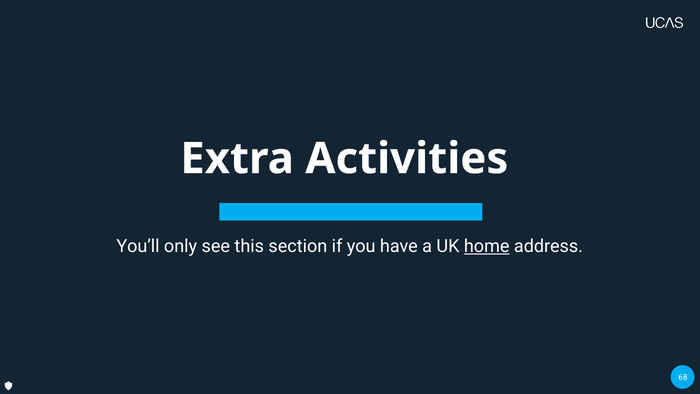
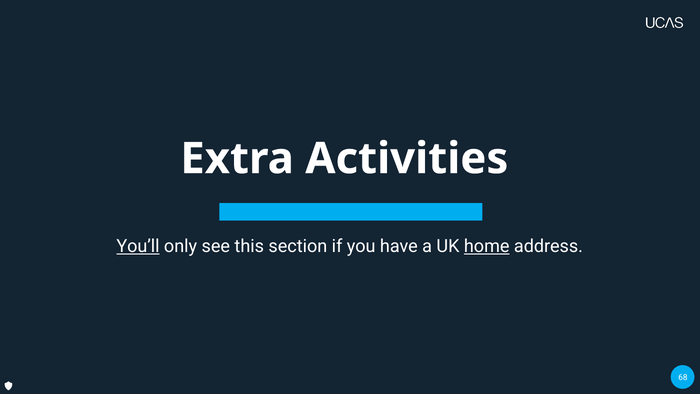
You’ll underline: none -> present (138, 246)
